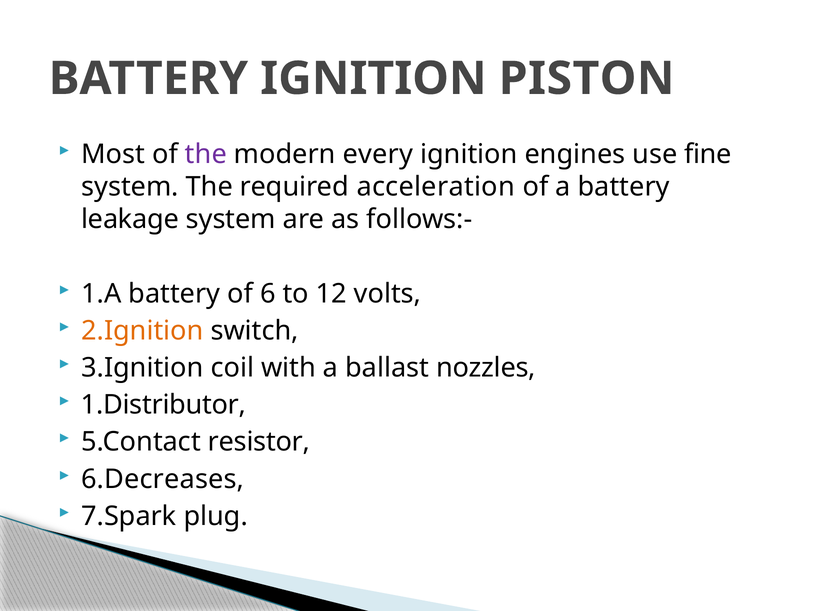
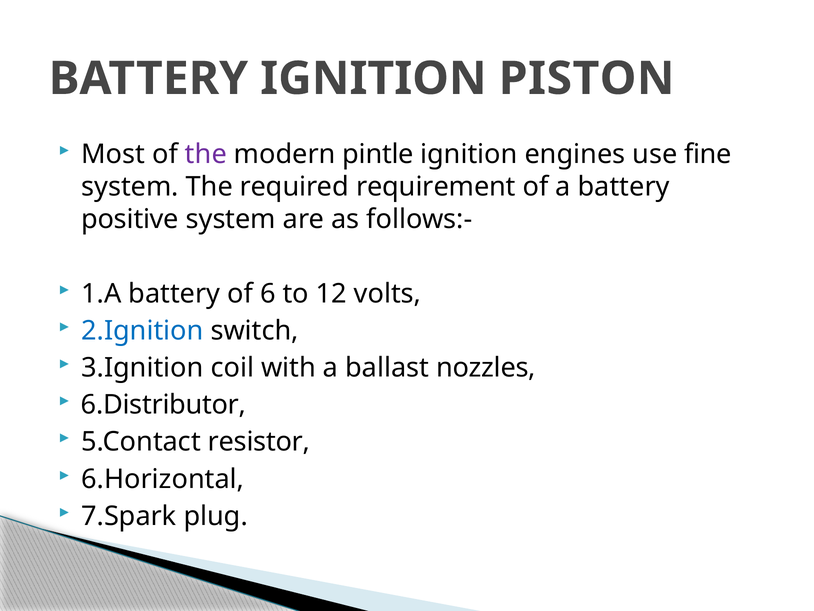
every: every -> pintle (378, 154)
acceleration: acceleration -> requirement (436, 187)
leakage: leakage -> positive (130, 219)
2.Ignition colour: orange -> blue (142, 330)
1.Distributor: 1.Distributor -> 6.Distributor (164, 405)
6.Decreases: 6.Decreases -> 6.Horizontal (163, 479)
